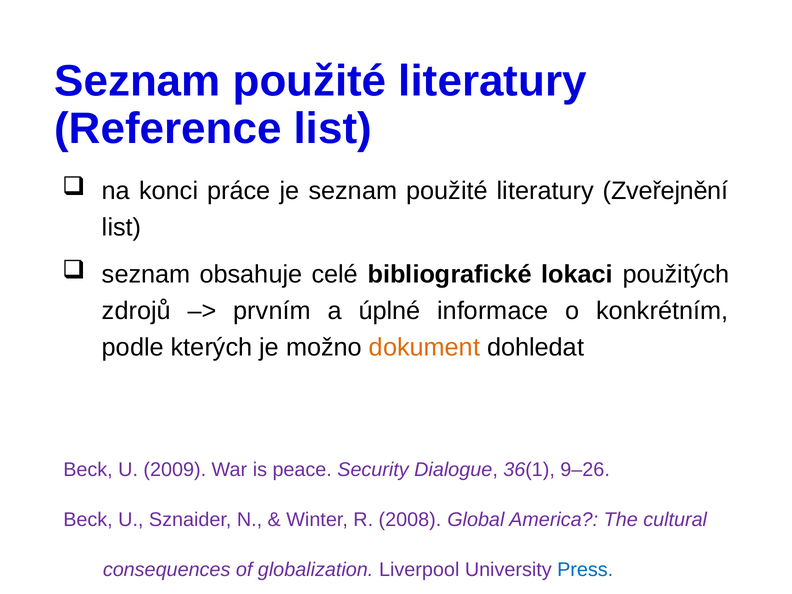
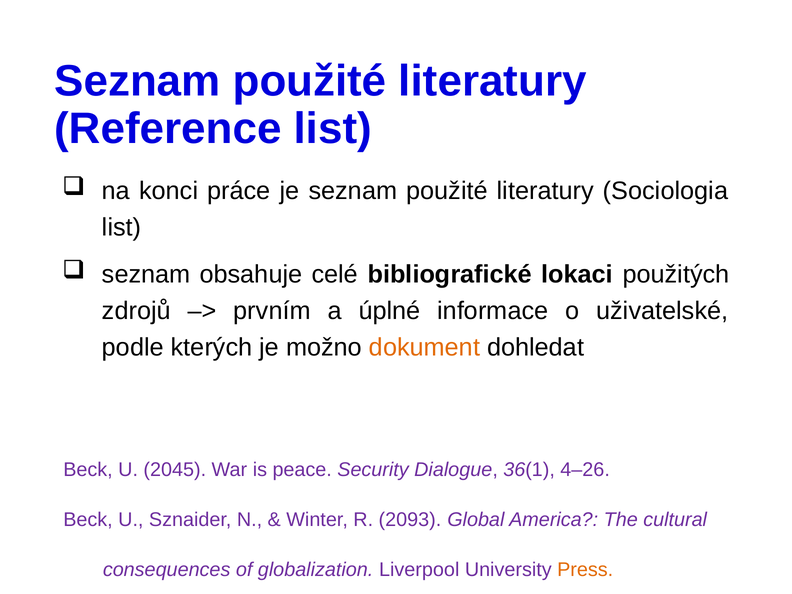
Zveřejnění: Zveřejnění -> Sociologia (666, 191)
konkrétním: konkrétním -> uživatelské (662, 311)
2009: 2009 -> 2045 (175, 470)
9–26: 9–26 -> 4–26 (585, 470)
2008: 2008 -> 2093 (410, 520)
Press colour: blue -> orange (585, 570)
